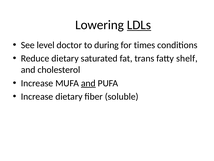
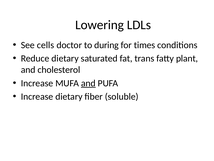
LDLs underline: present -> none (139, 25)
level: level -> cells (46, 45)
shelf: shelf -> plant (187, 58)
